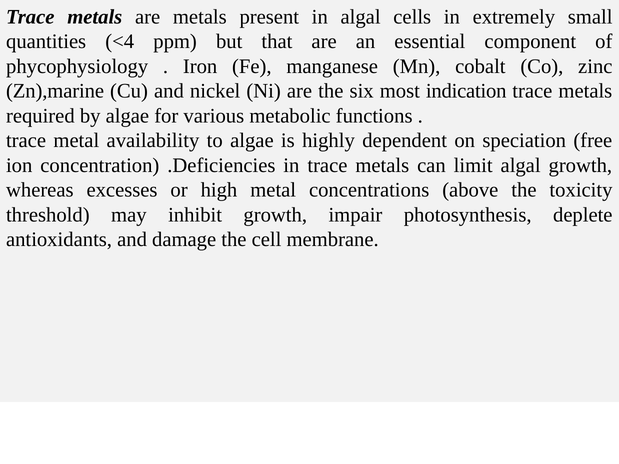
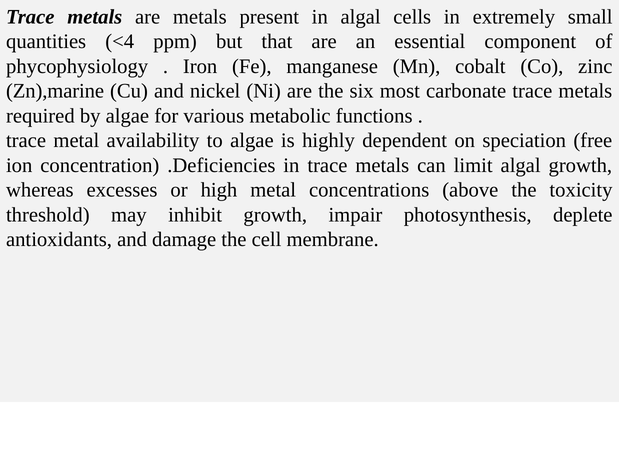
indication: indication -> carbonate (466, 91)
